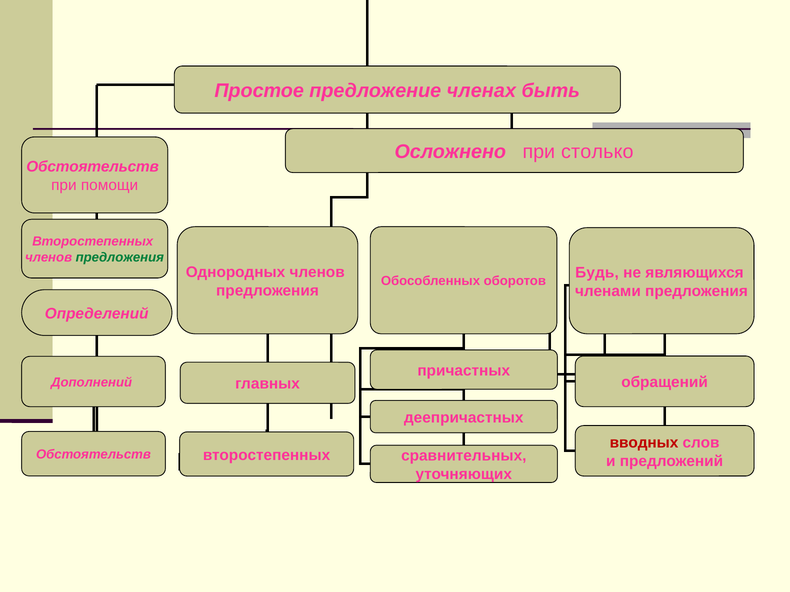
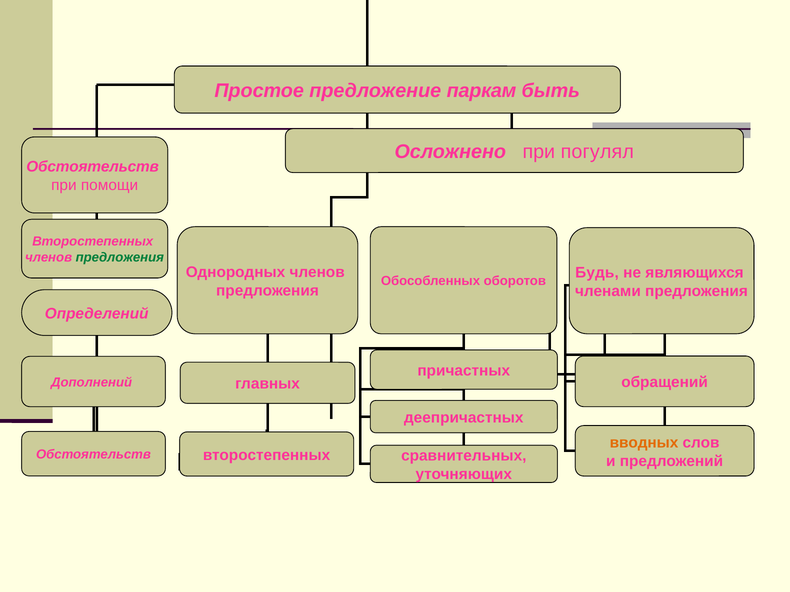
членах: членах -> паркам (482, 91)
столько: столько -> погулял (597, 152)
вводных colour: red -> orange (644, 443)
